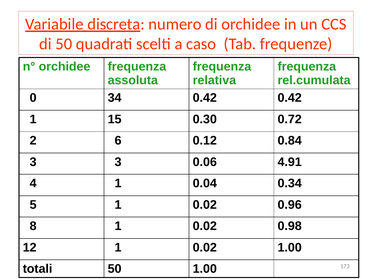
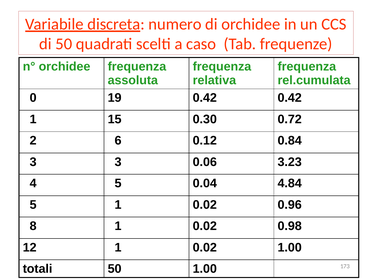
34: 34 -> 19 (115, 98)
4.91: 4.91 -> 3.23 (290, 162)
4 1: 1 -> 5 (118, 183)
0.34: 0.34 -> 4.84 (290, 183)
